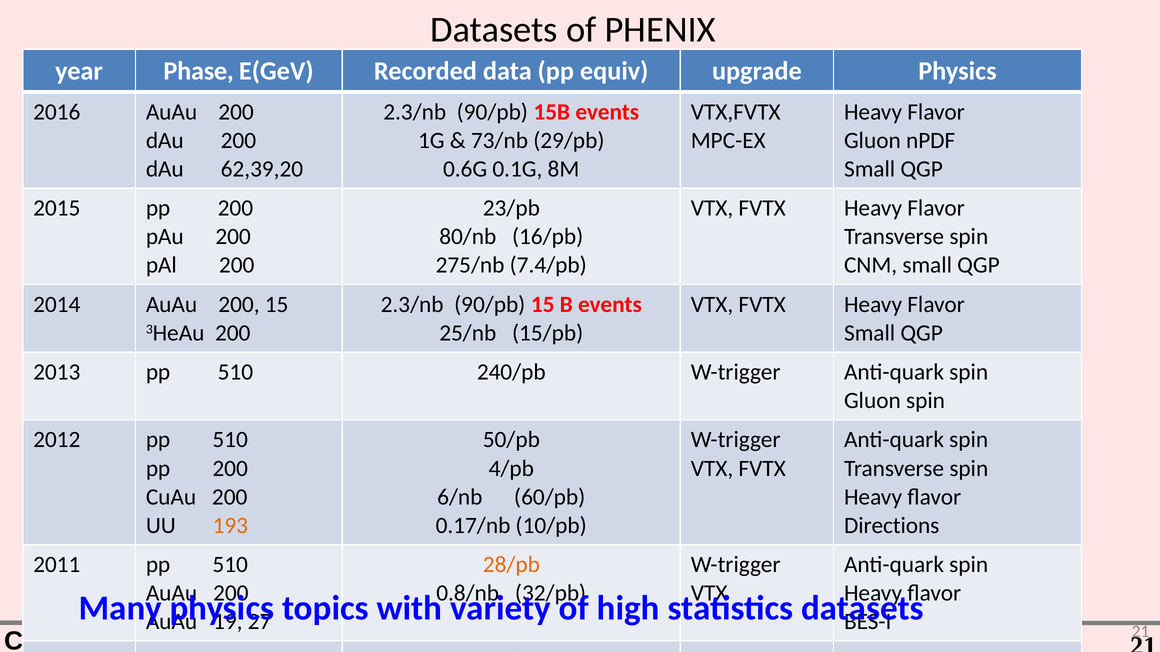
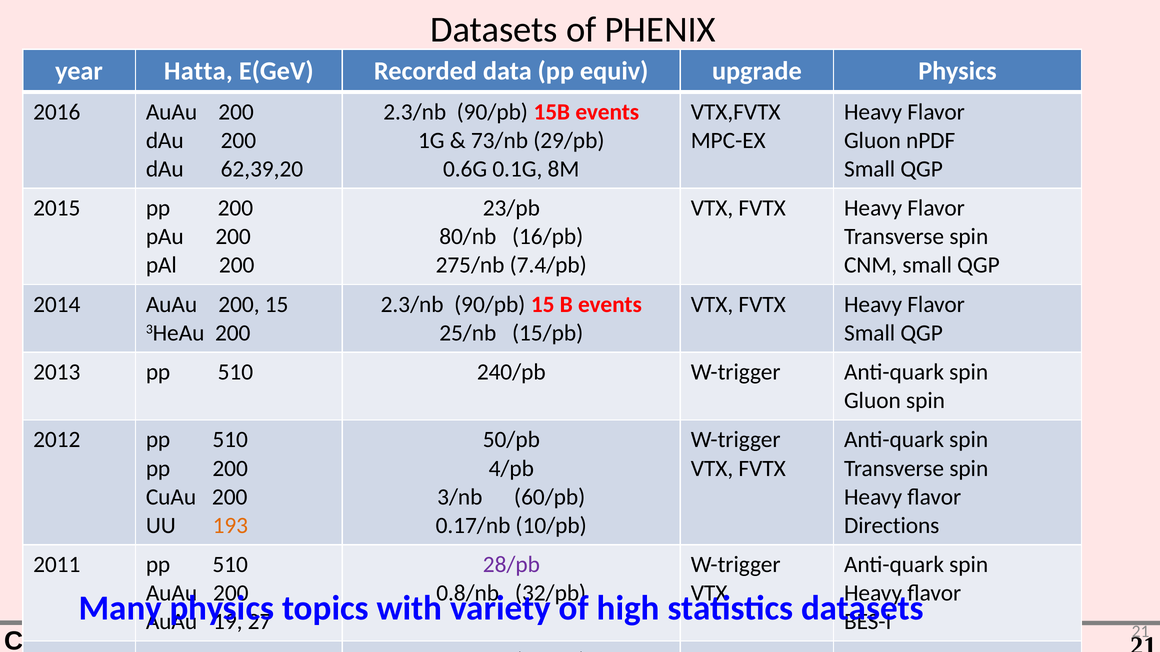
Phase: Phase -> Hatta (198, 71)
6/nb: 6/nb -> 3/nb (460, 497)
28/pb colour: orange -> purple (511, 565)
